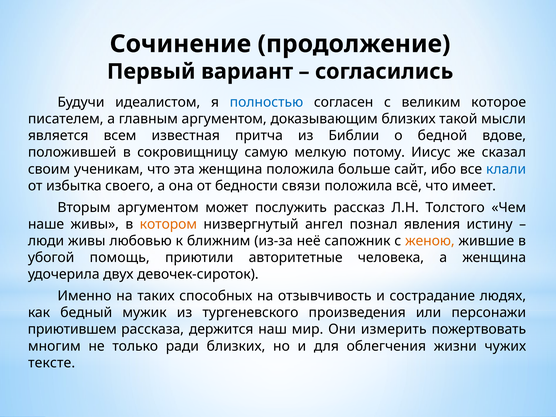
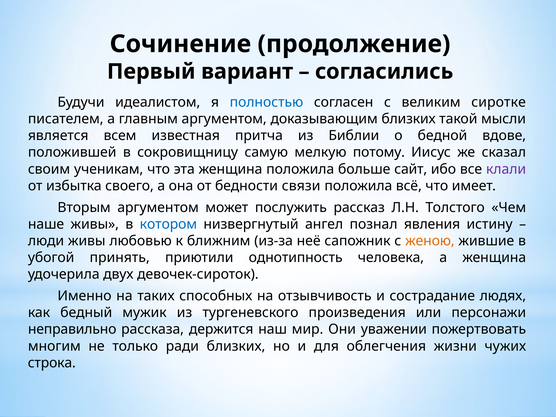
которое: которое -> сиротке (499, 102)
клали colour: blue -> purple (506, 169)
котором colour: orange -> blue (168, 224)
помощь: помощь -> принять (120, 258)
авторитетные: авторитетные -> однотипность (296, 258)
приютившем: приютившем -> неправильно (72, 329)
измерить: измерить -> уважении (394, 329)
тексте: тексте -> строка (52, 363)
